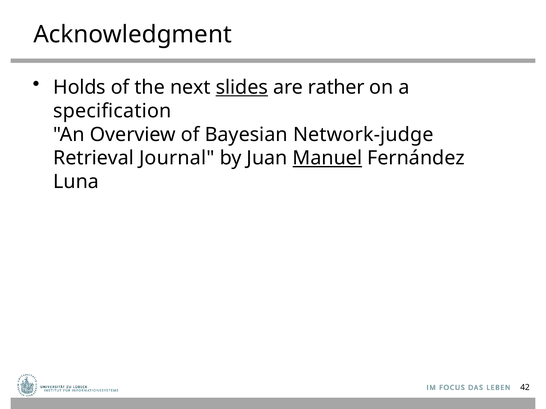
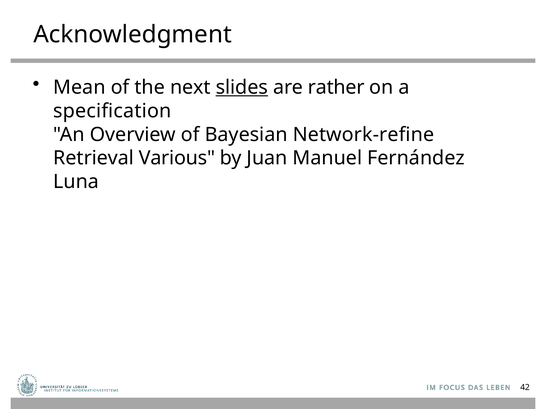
Holds: Holds -> Mean (79, 87)
Network-judge: Network-judge -> Network-refine (363, 135)
Journal: Journal -> Various (177, 158)
Manuel underline: present -> none (327, 158)
